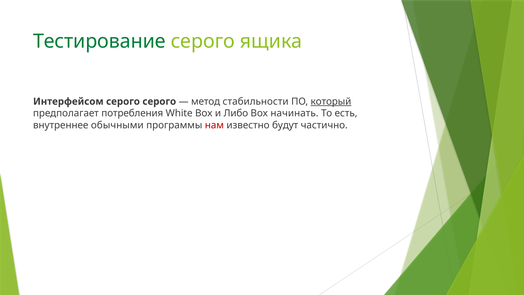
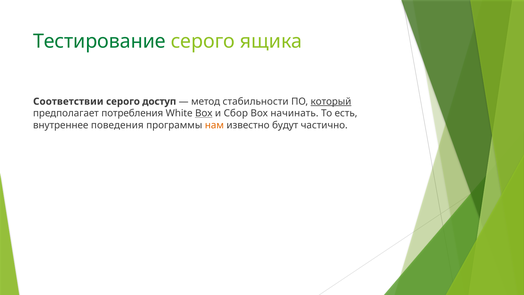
Интерфейсом: Интерфейсом -> Соответствии (68, 101)
серого серого: серого -> доступ (159, 101)
Box underline: none -> present (204, 113)
Либо: Либо -> Сбор (236, 113)
обычными: обычными -> поведения (117, 125)
нам colour: red -> orange (214, 125)
